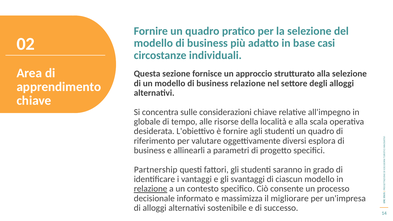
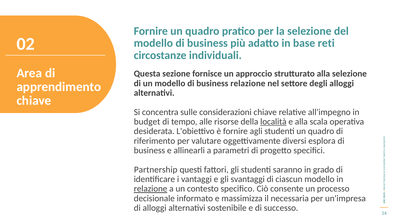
casi: casi -> reti (326, 43)
globale: globale -> budget (147, 122)
località underline: none -> present (273, 122)
migliorare: migliorare -> necessaria (290, 198)
